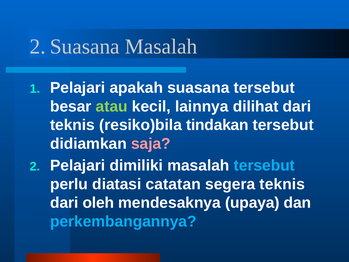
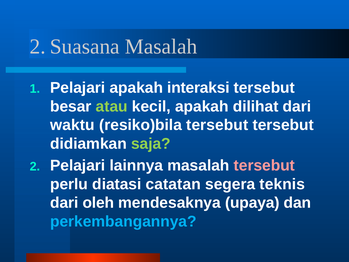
apakah suasana: suasana -> interaksi (198, 88)
kecil lainnya: lainnya -> apakah (202, 106)
teknis: teknis -> waktu (72, 125)
resiko)bila tindakan: tindakan -> tersebut (217, 125)
saja colour: pink -> light green (151, 144)
dimiliki: dimiliki -> lainnya (136, 165)
tersebut colour: light blue -> pink (264, 165)
